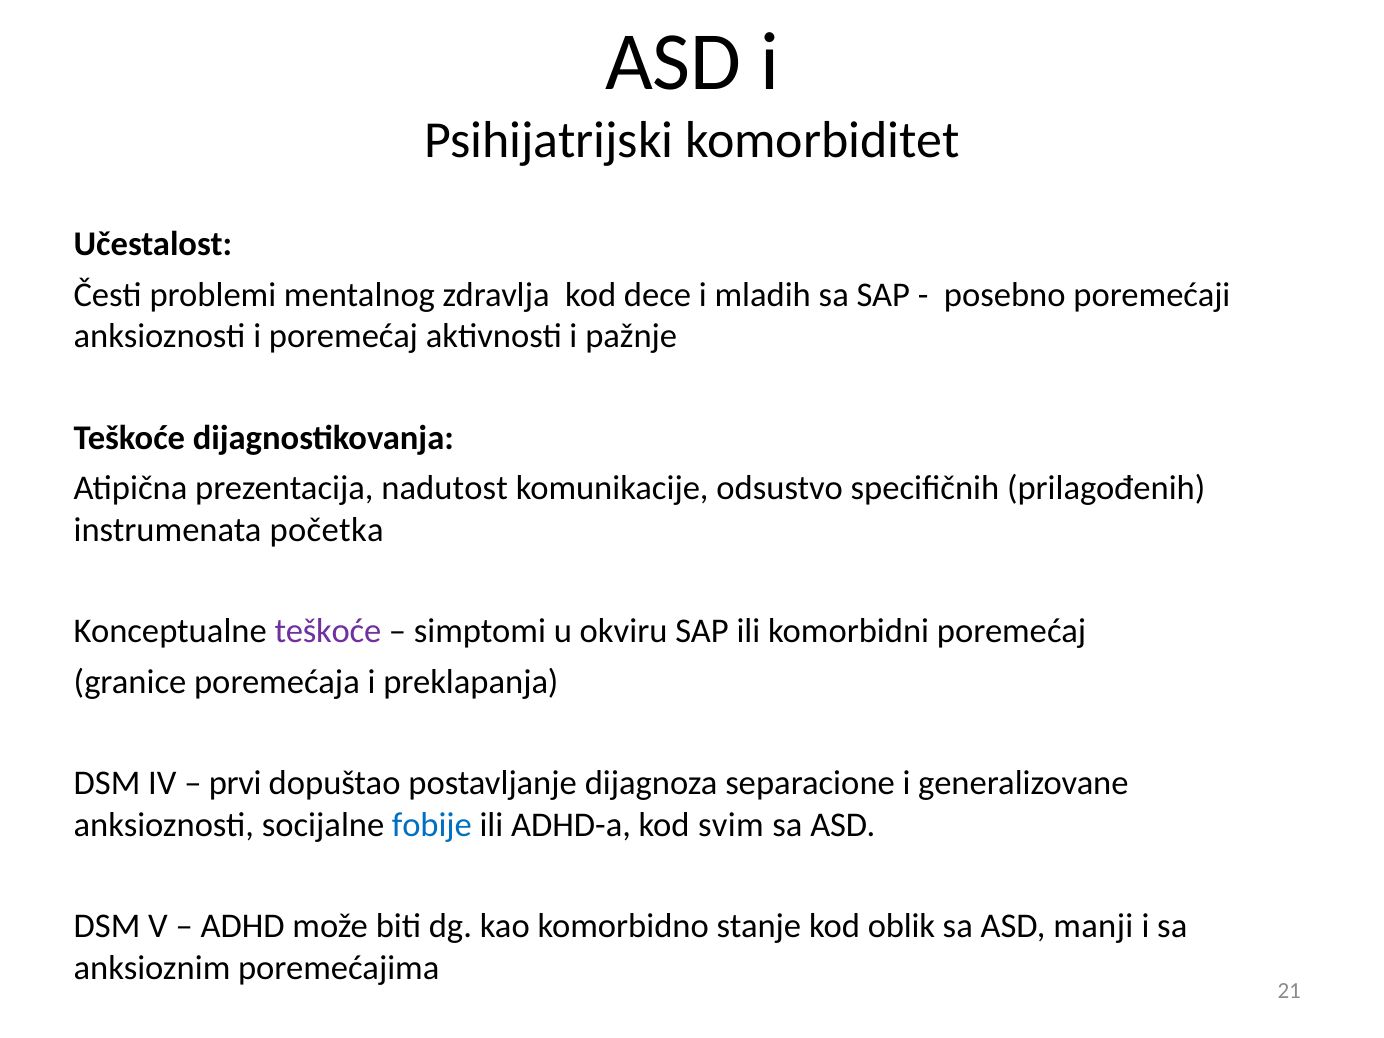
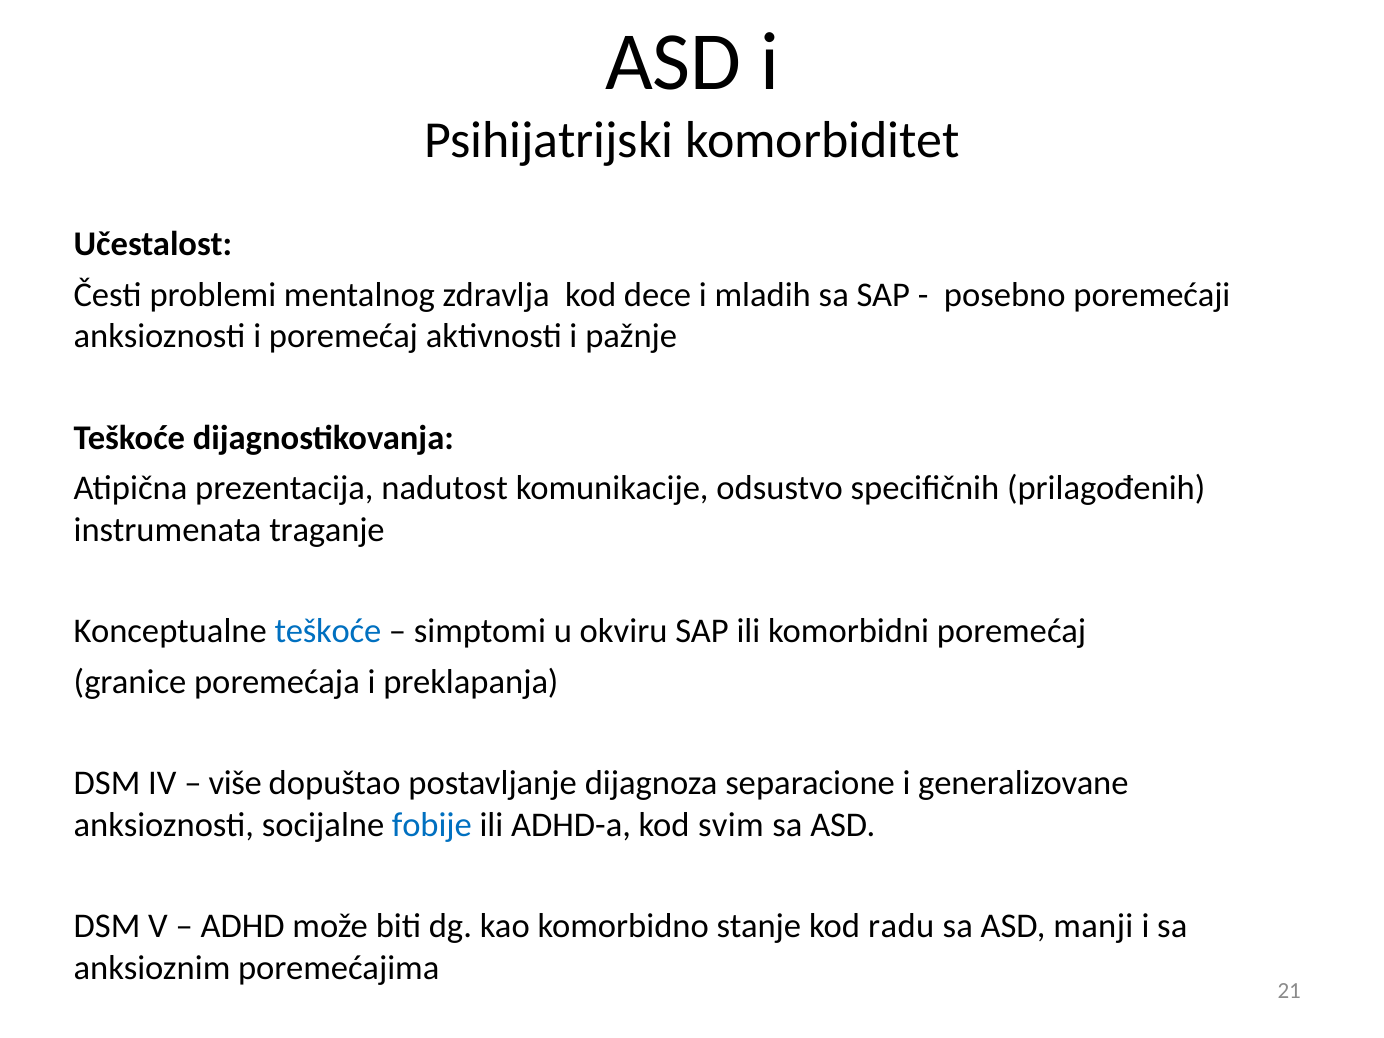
početka: početka -> traganje (327, 530)
teškoće colour: purple -> blue (328, 631)
prvi: prvi -> više (235, 784)
oblik: oblik -> radu (901, 926)
